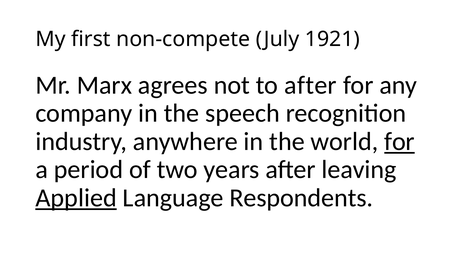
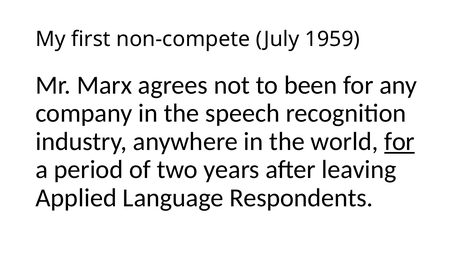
1921: 1921 -> 1959 (332, 39)
to after: after -> been (311, 85)
Applied underline: present -> none (76, 198)
